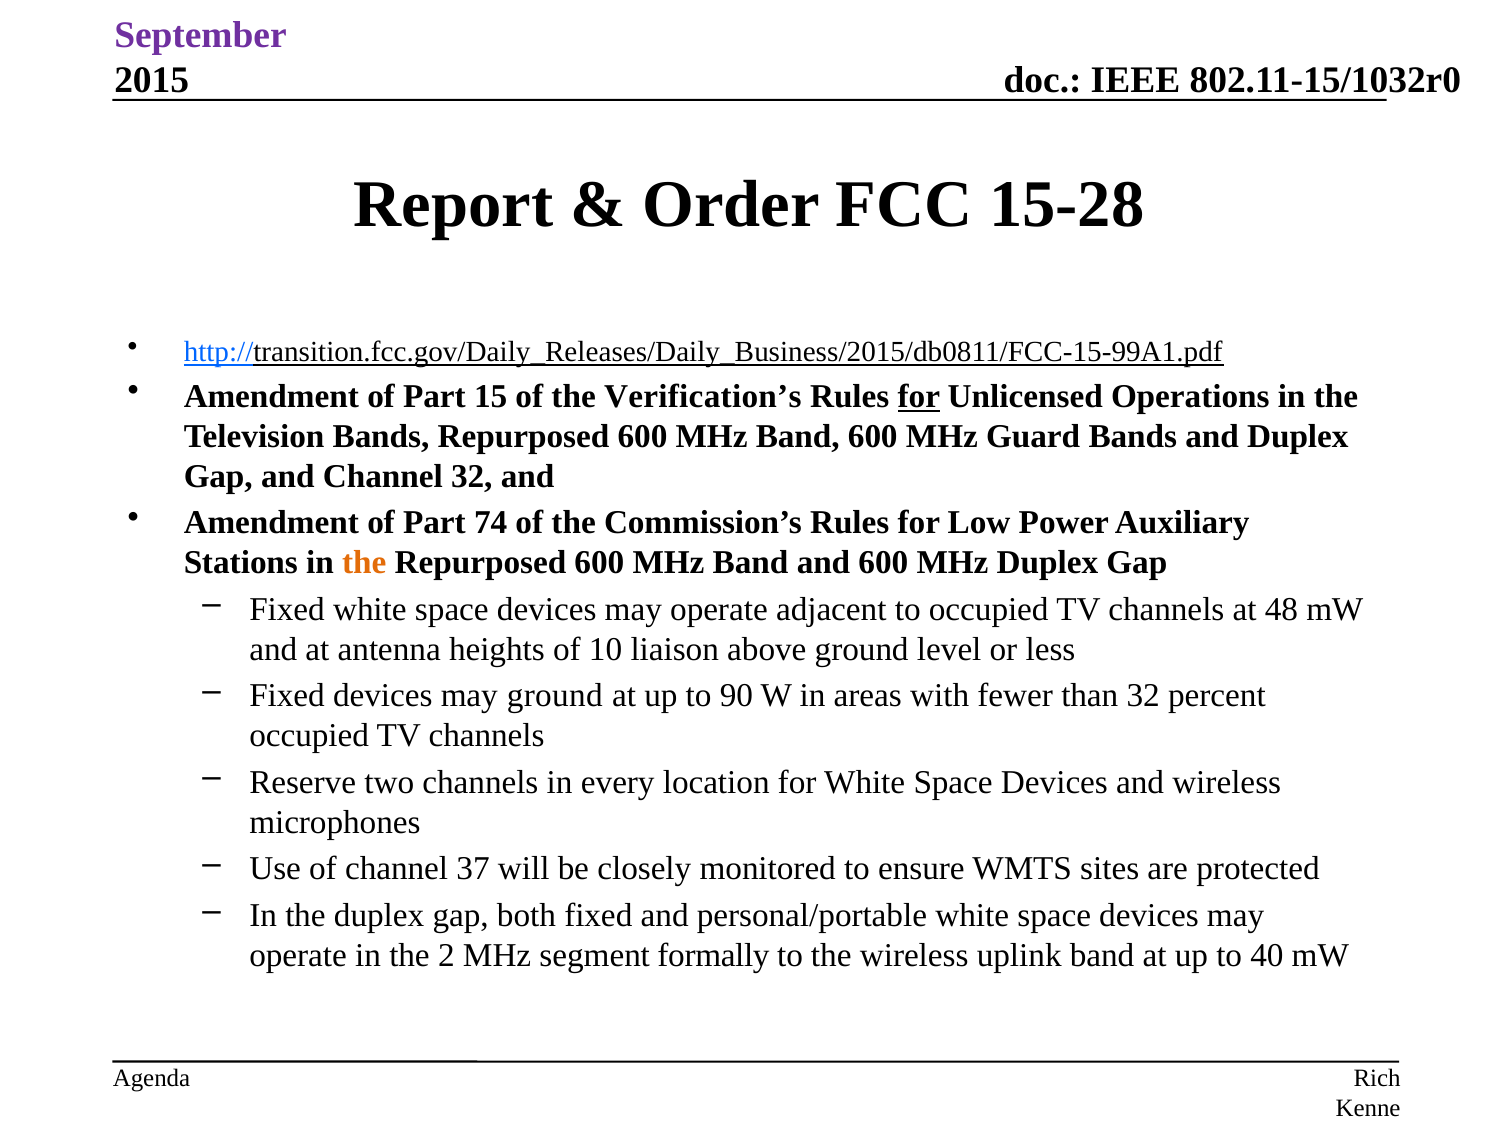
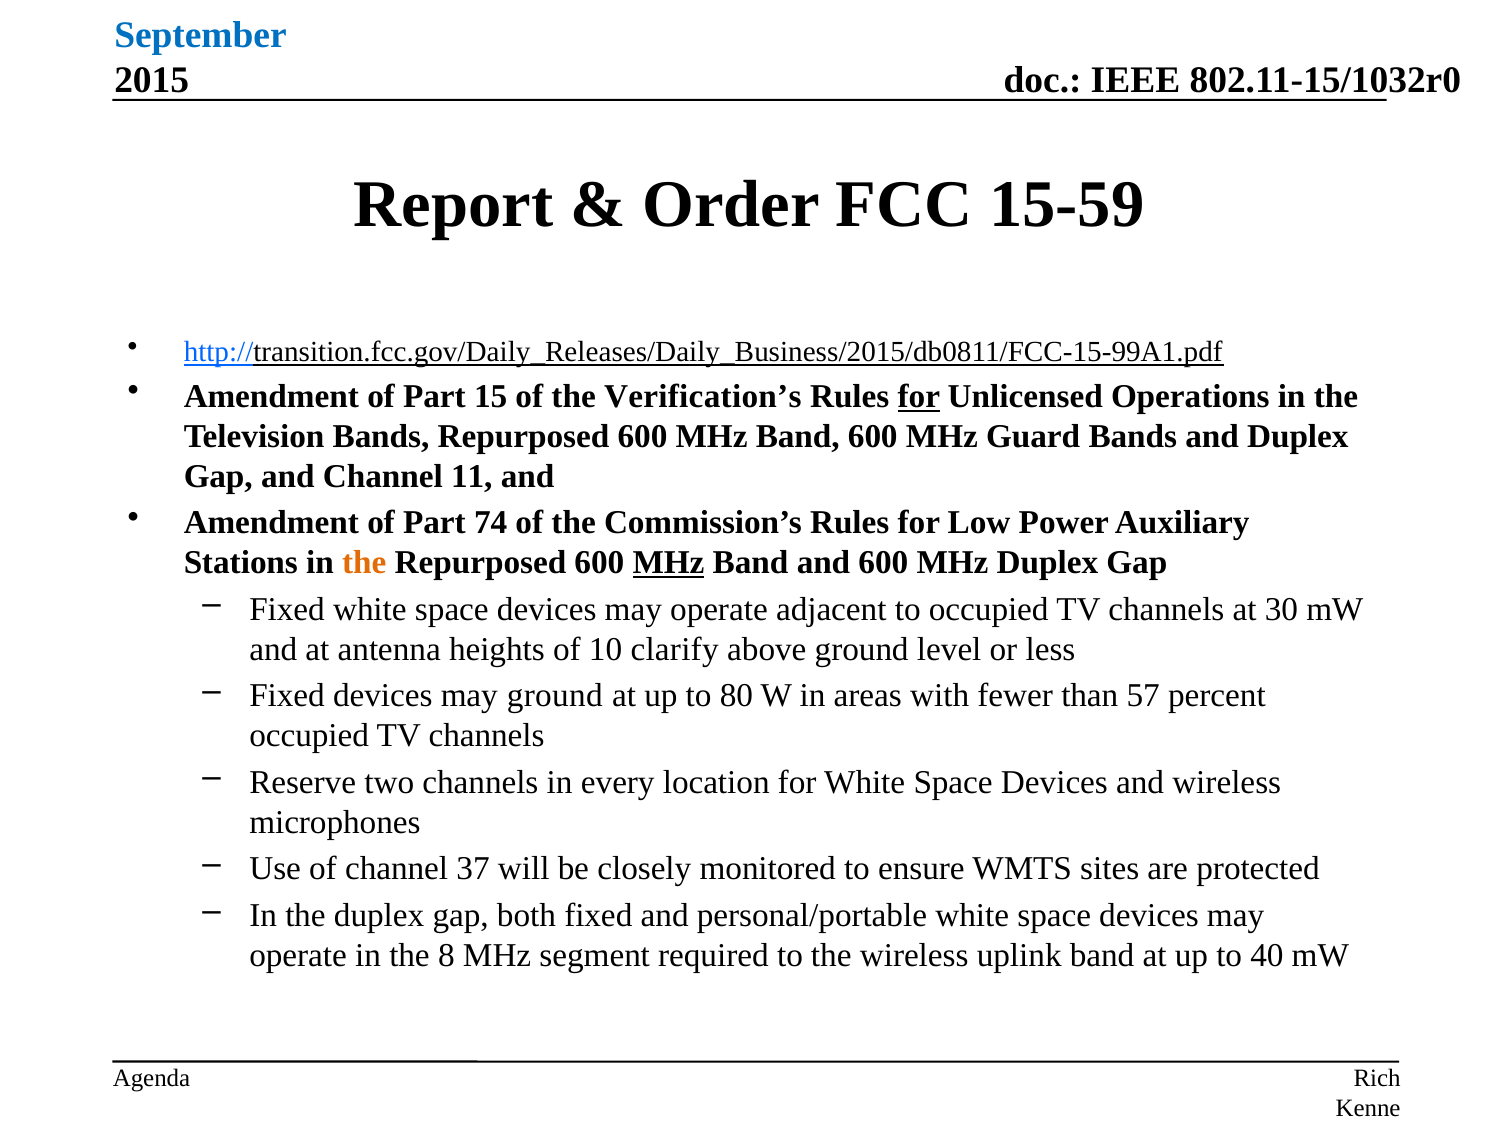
September colour: purple -> blue (200, 35)
15-28: 15-28 -> 15-59 (1067, 204)
Channel 32: 32 -> 11 (472, 476)
MHz underline: none -> present (669, 563)
48: 48 -> 30 (1281, 609)
liaison: liaison -> clarify (675, 649)
90: 90 -> 80 (736, 696)
than 32: 32 -> 57 (1143, 696)
2: 2 -> 8 (446, 956)
formally: formally -> required (713, 956)
